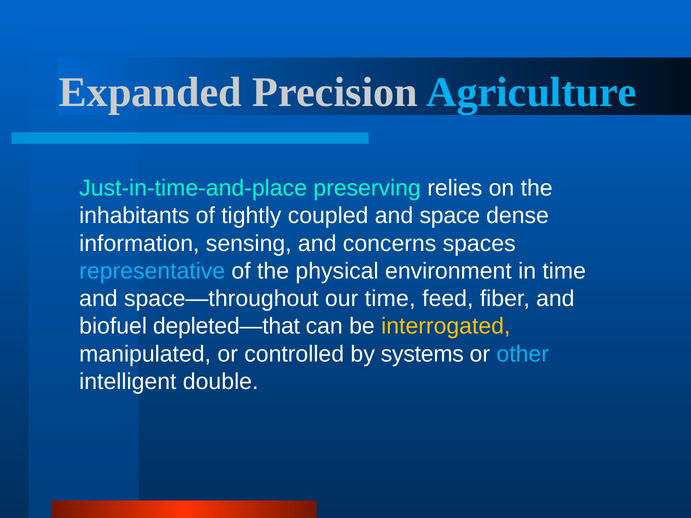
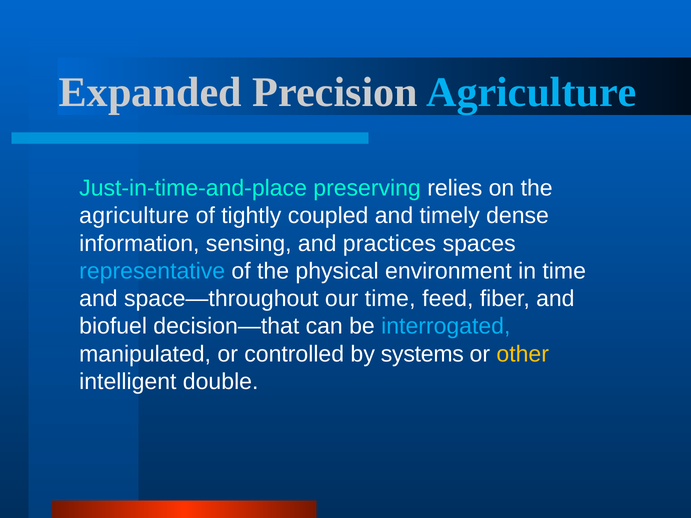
inhabitants: inhabitants -> agriculture (134, 216)
space: space -> timely (450, 216)
concerns: concerns -> practices (390, 244)
depleted—that: depleted—that -> decision—that (226, 326)
interrogated colour: yellow -> light blue (446, 326)
other colour: light blue -> yellow (523, 354)
